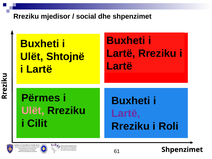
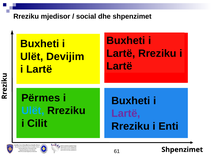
Shtojnë: Shtojnë -> Devijim (65, 57)
Ulët colour: pink -> light blue (33, 111)
Roli: Roli -> Enti (169, 126)
